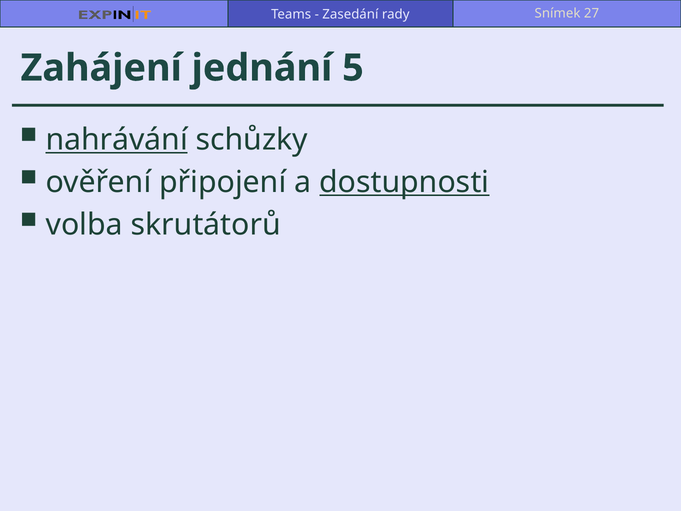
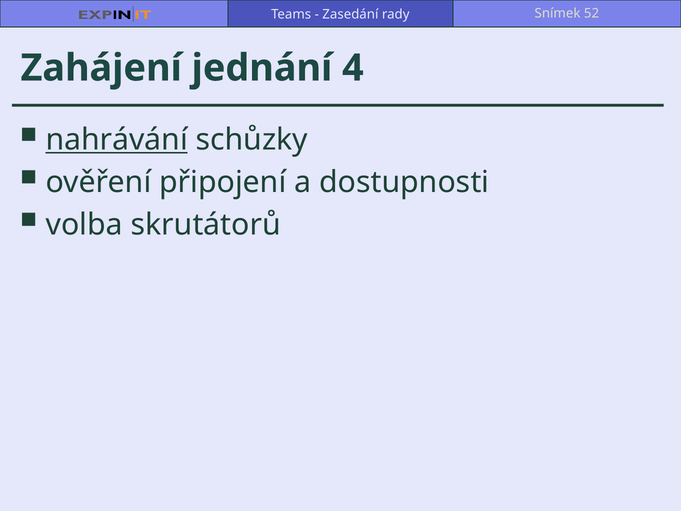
27: 27 -> 52 (592, 13)
5: 5 -> 4 (353, 68)
dostupnosti underline: present -> none (404, 182)
